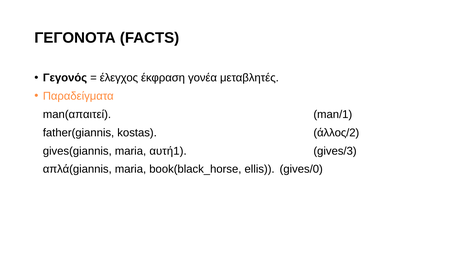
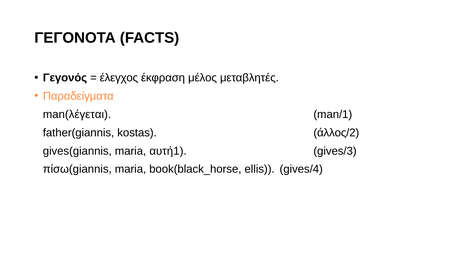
γονέα: γονέα -> μέλος (203, 78)
man(απαιτεί: man(απαιτεί -> man(λέγεται (77, 114)
απλά(giannis: απλά(giannis -> πίσω(giannis (77, 169)
gives/0: gives/0 -> gives/4 (301, 169)
